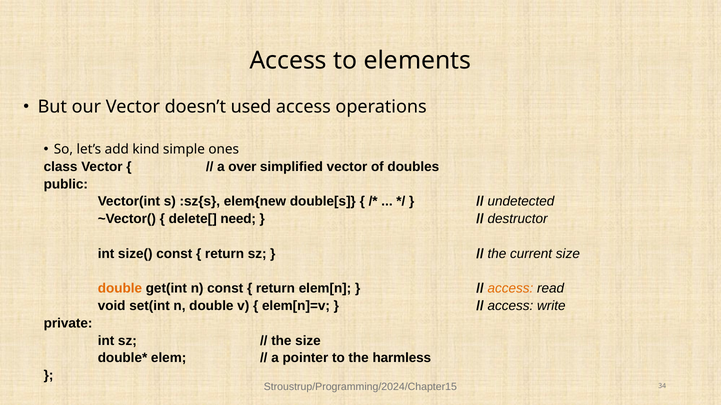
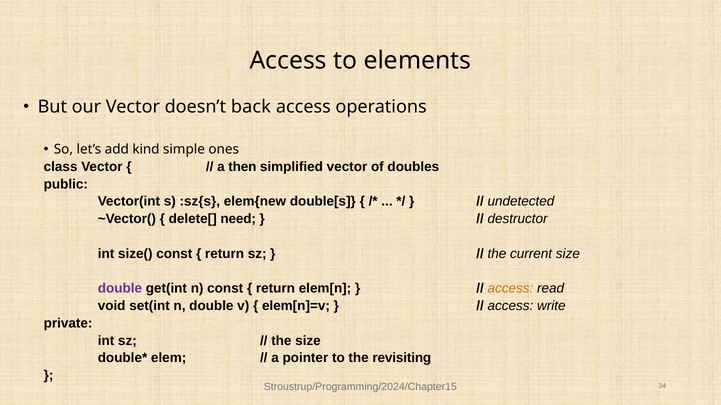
used: used -> back (251, 107)
over: over -> then (242, 167)
double colour: orange -> purple (120, 289)
harmless: harmless -> revisiting (402, 358)
